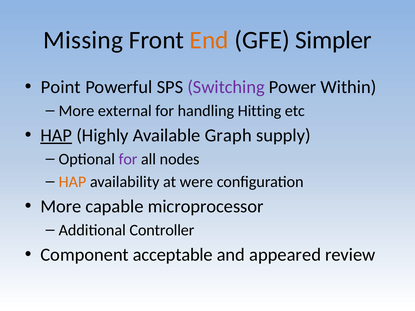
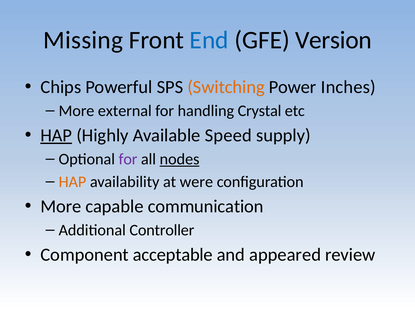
End colour: orange -> blue (209, 40)
Simpler: Simpler -> Version (333, 40)
Point: Point -> Chips (61, 87)
Switching colour: purple -> orange (226, 87)
Within: Within -> Inches (348, 87)
Hitting: Hitting -> Crystal (260, 111)
Graph: Graph -> Speed (228, 136)
nodes underline: none -> present (180, 159)
microprocessor: microprocessor -> communication (206, 207)
